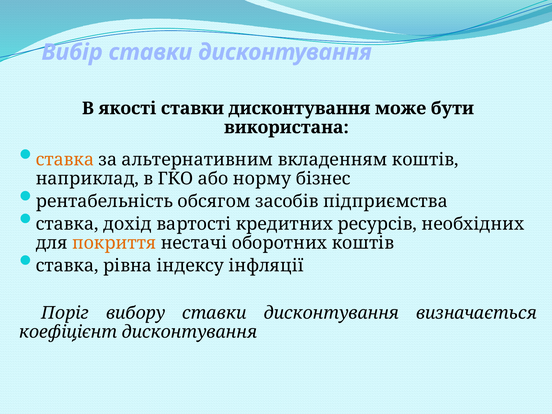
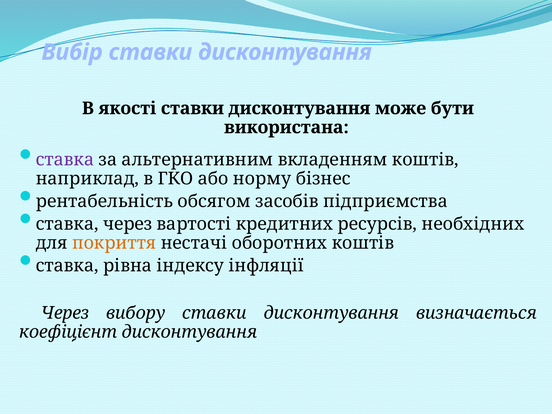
ставка colour: orange -> purple (65, 160)
ставка дохід: дохід -> через (128, 224)
Поріг: Поріг -> Через (65, 313)
